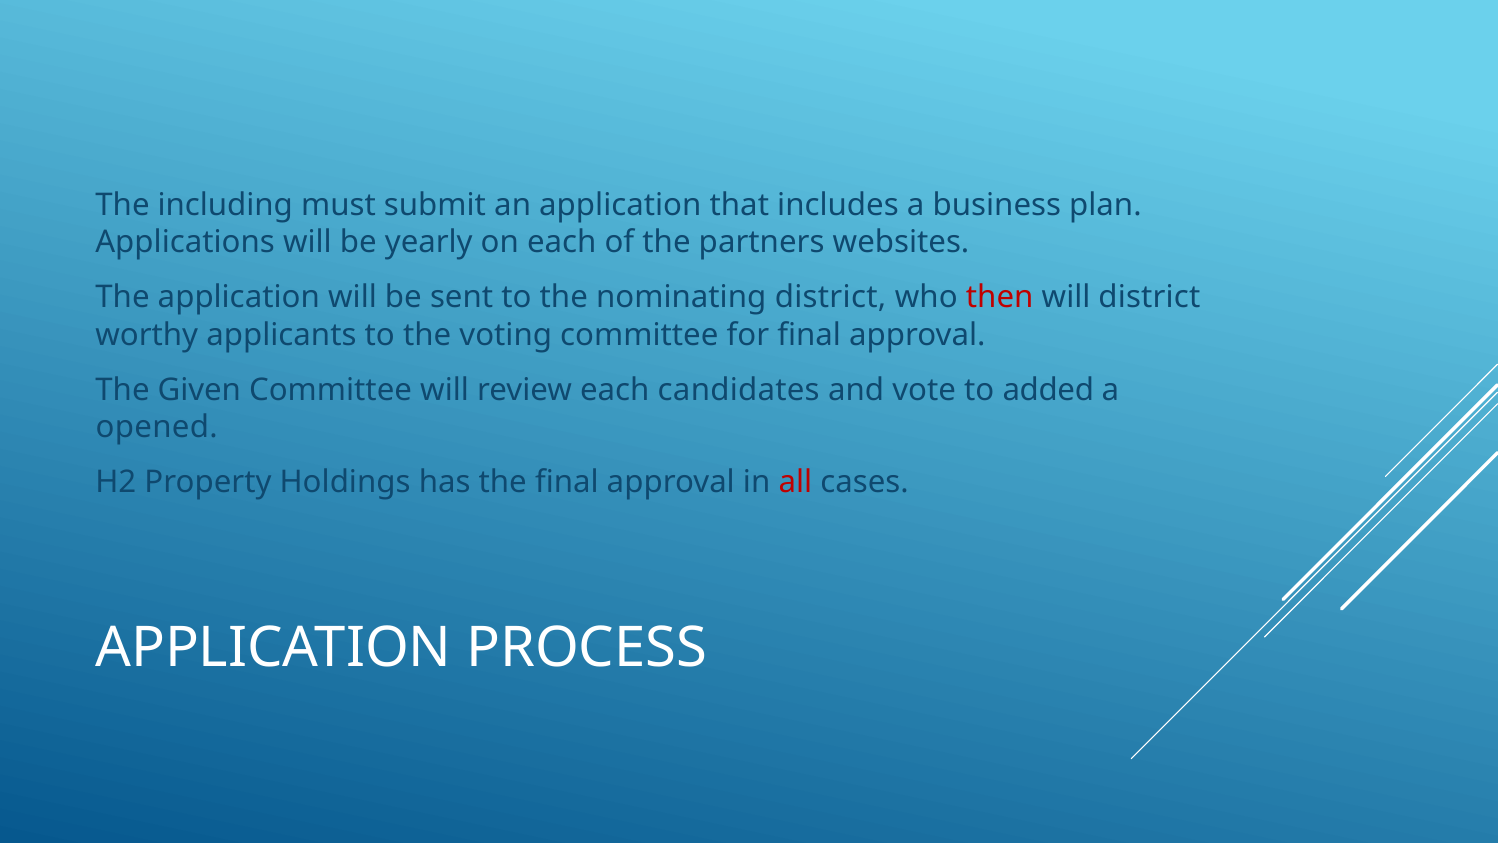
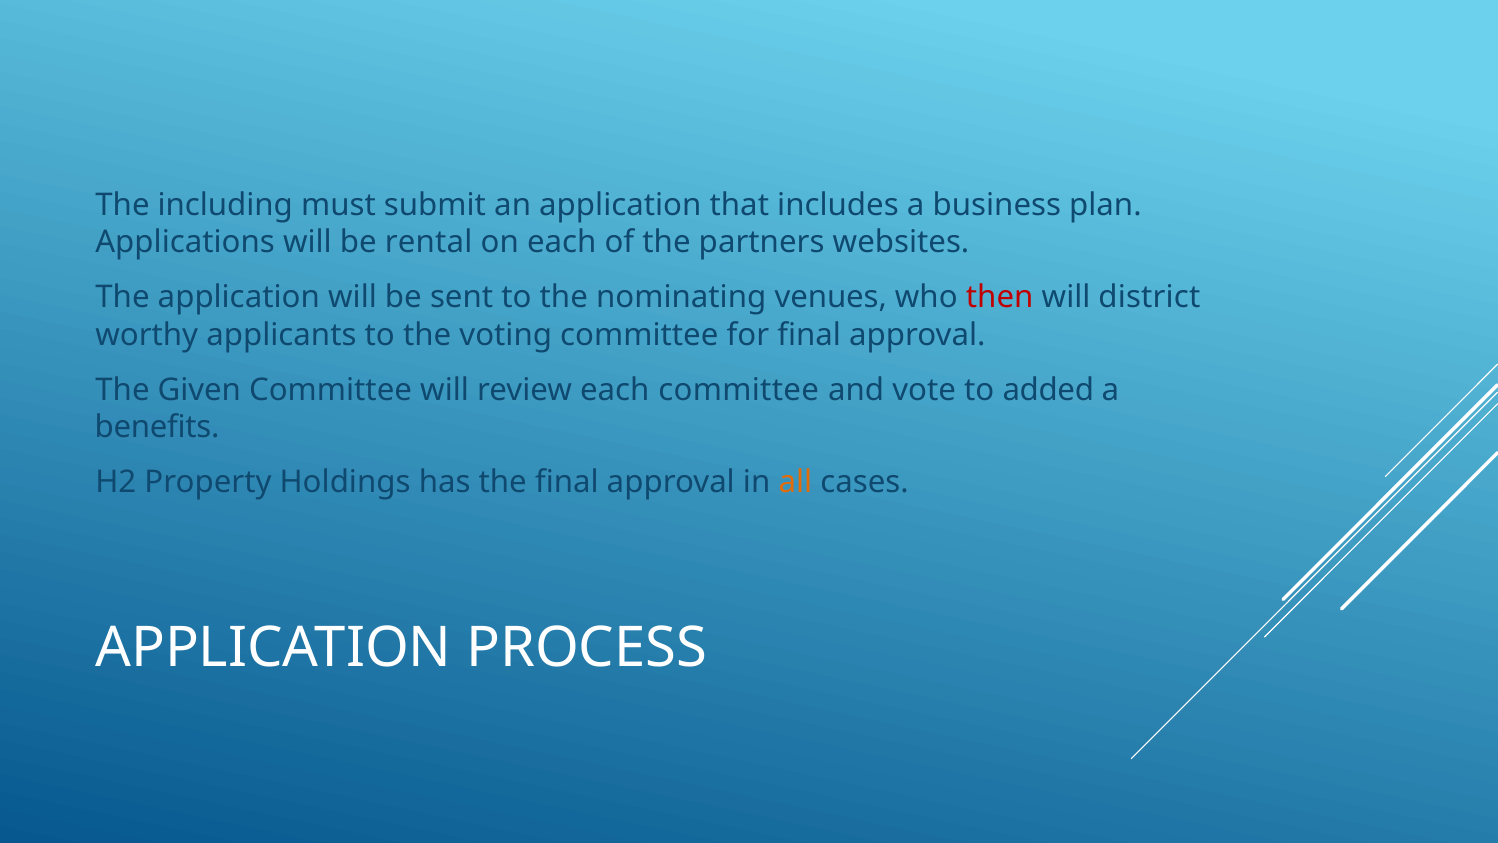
yearly: yearly -> rental (429, 242)
nominating district: district -> venues (831, 297)
each candidates: candidates -> committee (739, 390)
opened: opened -> benefits (157, 427)
all colour: red -> orange (795, 482)
